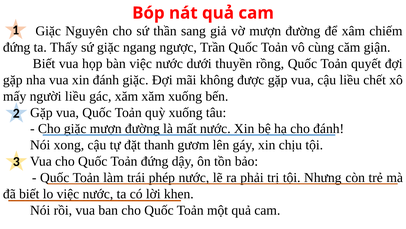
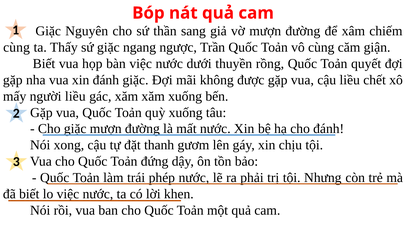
đứng: đứng -> cùng (17, 47)
